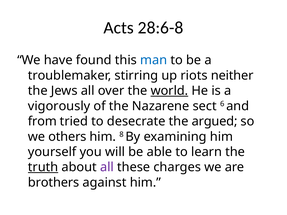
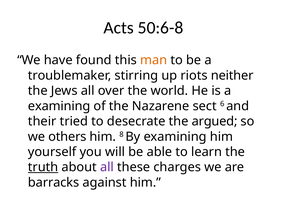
28:6-8: 28:6-8 -> 50:6-8 (161, 28)
man colour: blue -> orange (154, 60)
world underline: present -> none (169, 91)
vigorously: vigorously -> examining (59, 106)
from: from -> their (42, 121)
brothers: brothers -> barracks (54, 183)
